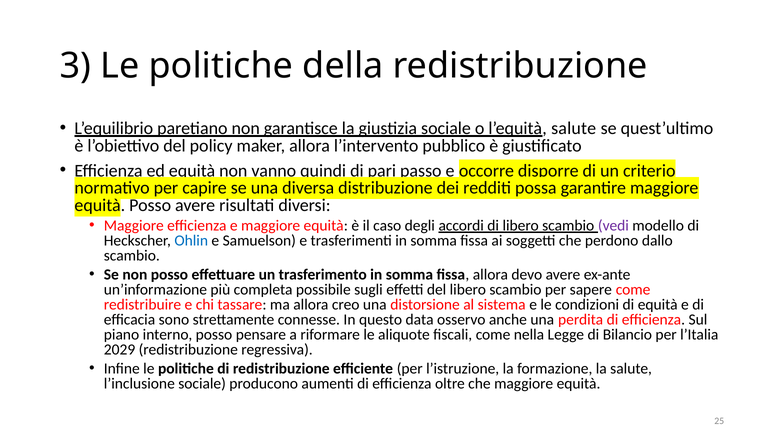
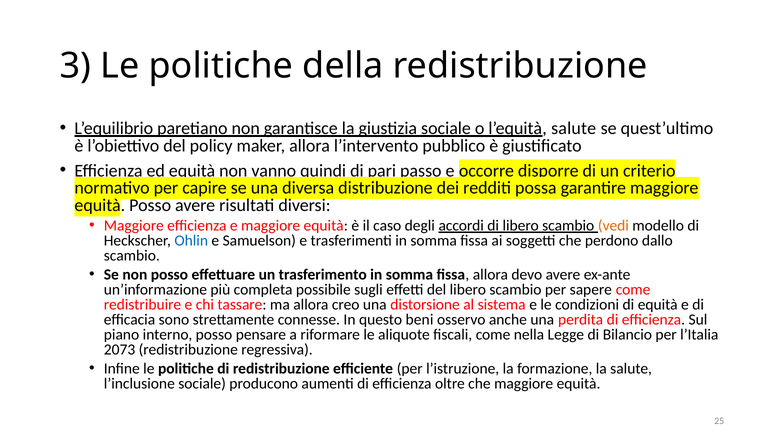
vedi colour: purple -> orange (613, 226)
data: data -> beni (419, 320)
2029: 2029 -> 2073 (120, 350)
